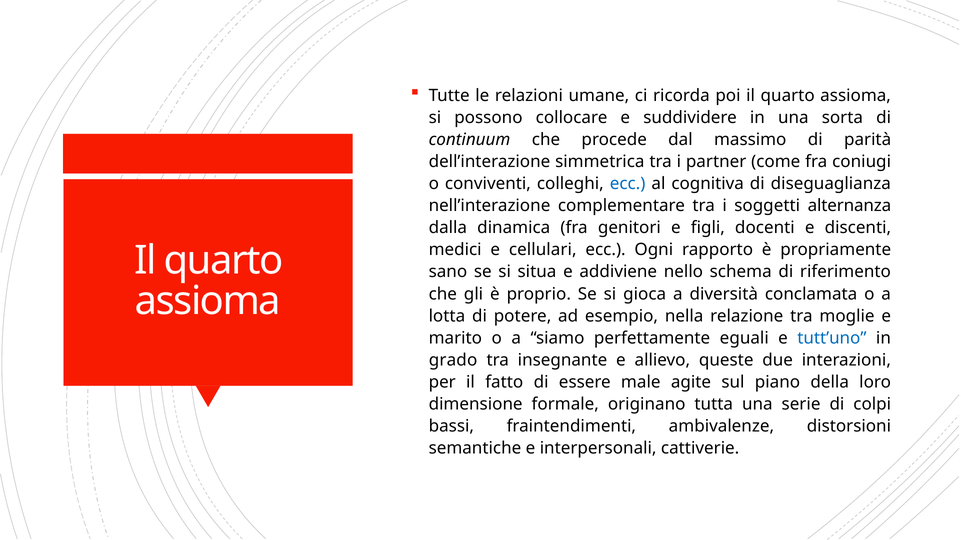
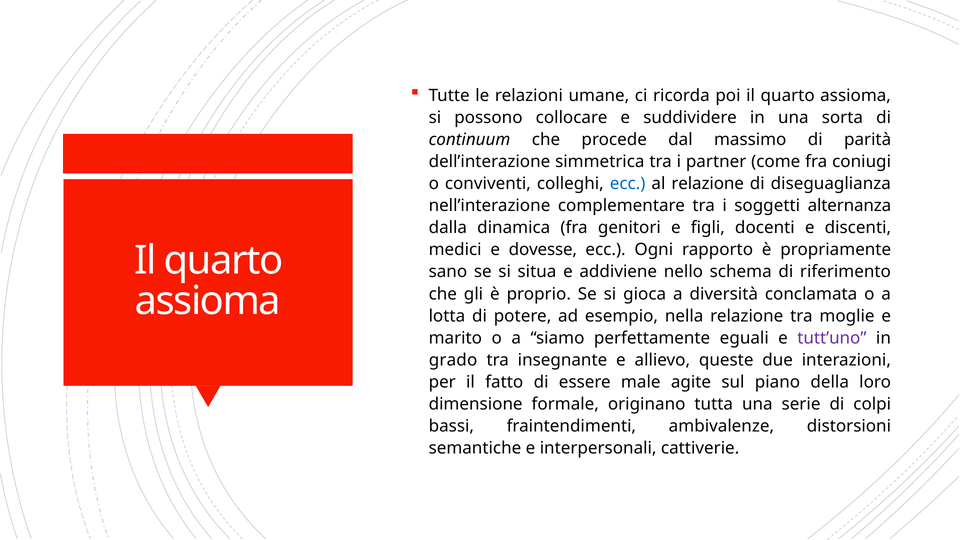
al cognitiva: cognitiva -> relazione (708, 184)
cellulari: cellulari -> dovesse (543, 250)
tutt’uno colour: blue -> purple (832, 338)
